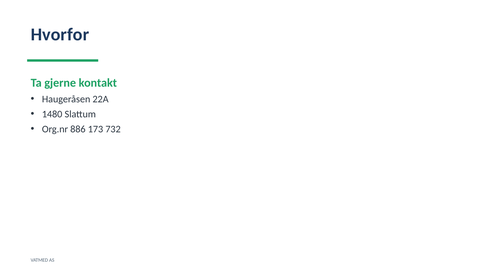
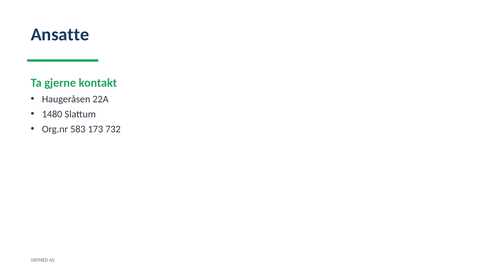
Hvorfor: Hvorfor -> Ansatte (60, 34)
886: 886 -> 583 (78, 129)
